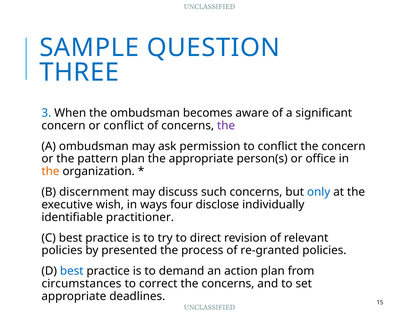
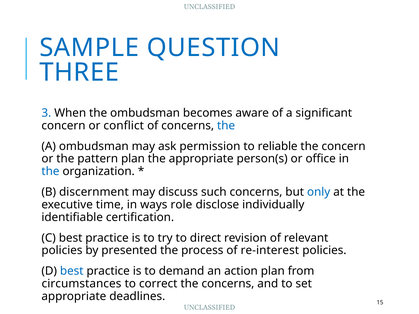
the colour: purple -> blue (226, 126)
to conflict: conflict -> reliable (278, 146)
the colour: orange -> blue (50, 171)
wish: wish -> time (110, 205)
four: four -> role (181, 205)
practitioner: practitioner -> certification (140, 217)
re-granted: re-granted -> re-interest (270, 251)
